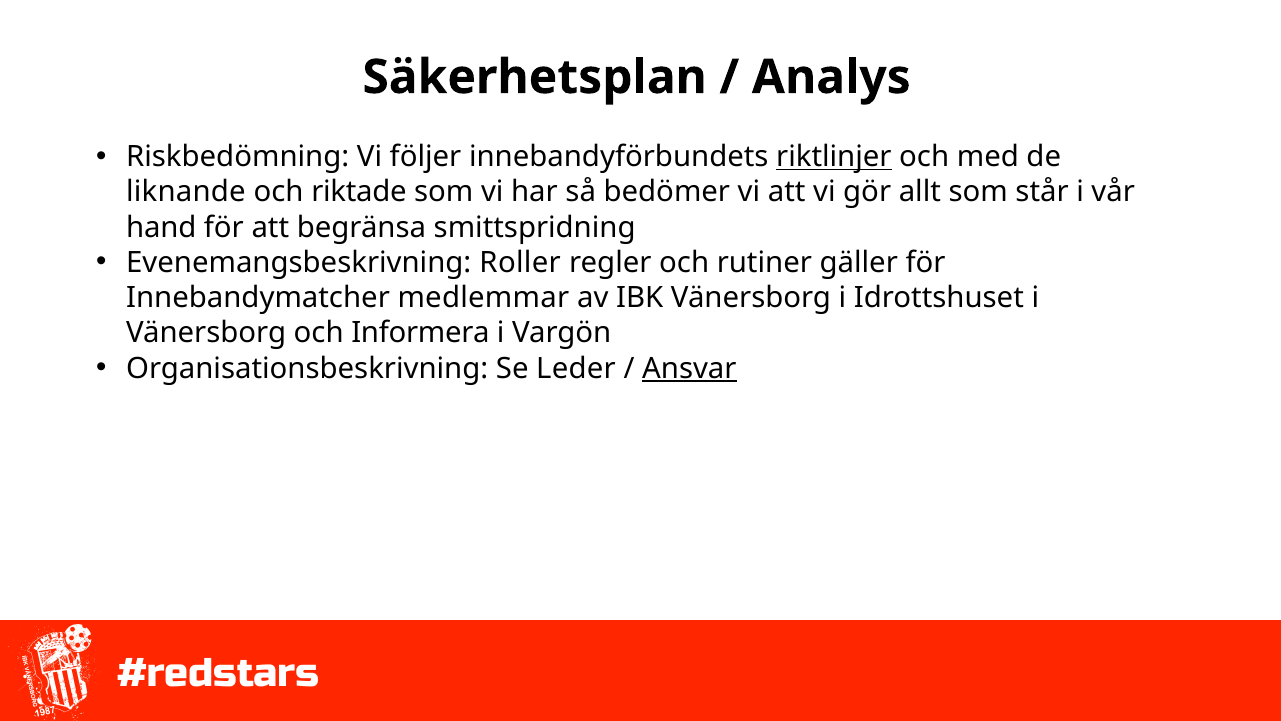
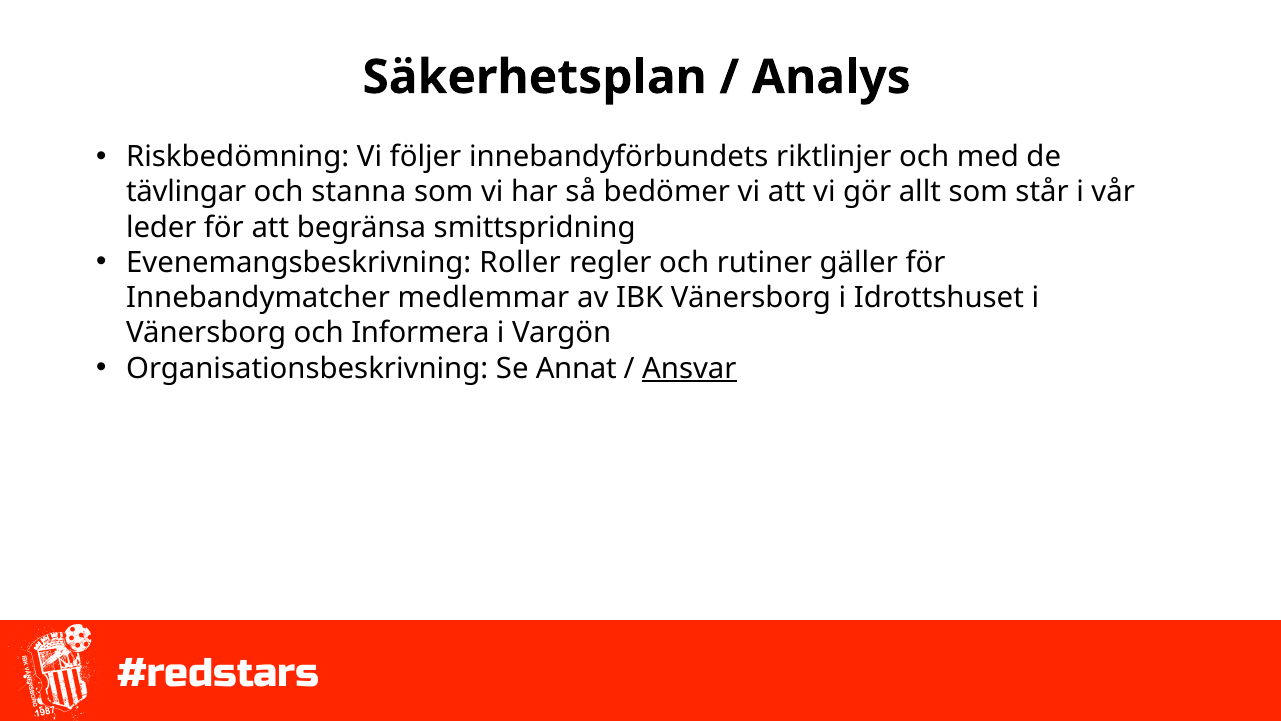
riktlinjer underline: present -> none (834, 157)
liknande: liknande -> tävlingar (186, 192)
riktade: riktade -> stanna (359, 192)
hand: hand -> leder (161, 227)
Leder: Leder -> Annat (576, 368)
